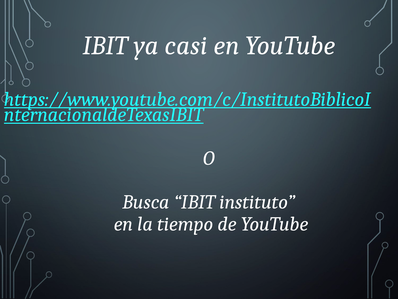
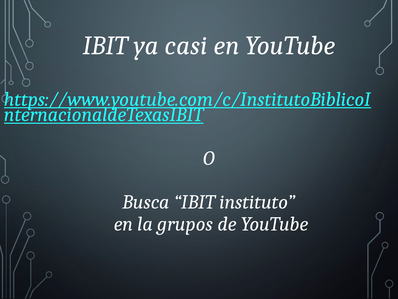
tiempo: tiempo -> grupos (185, 224)
